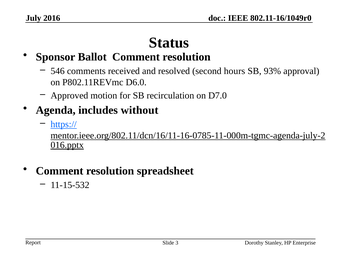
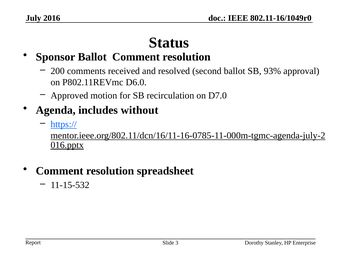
546: 546 -> 200 (58, 71)
second hours: hours -> ballot (235, 71)
